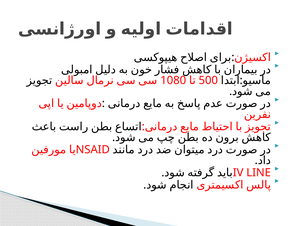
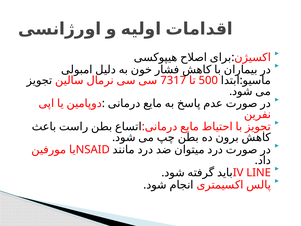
1080: 1080 -> 7317 (173, 80)
